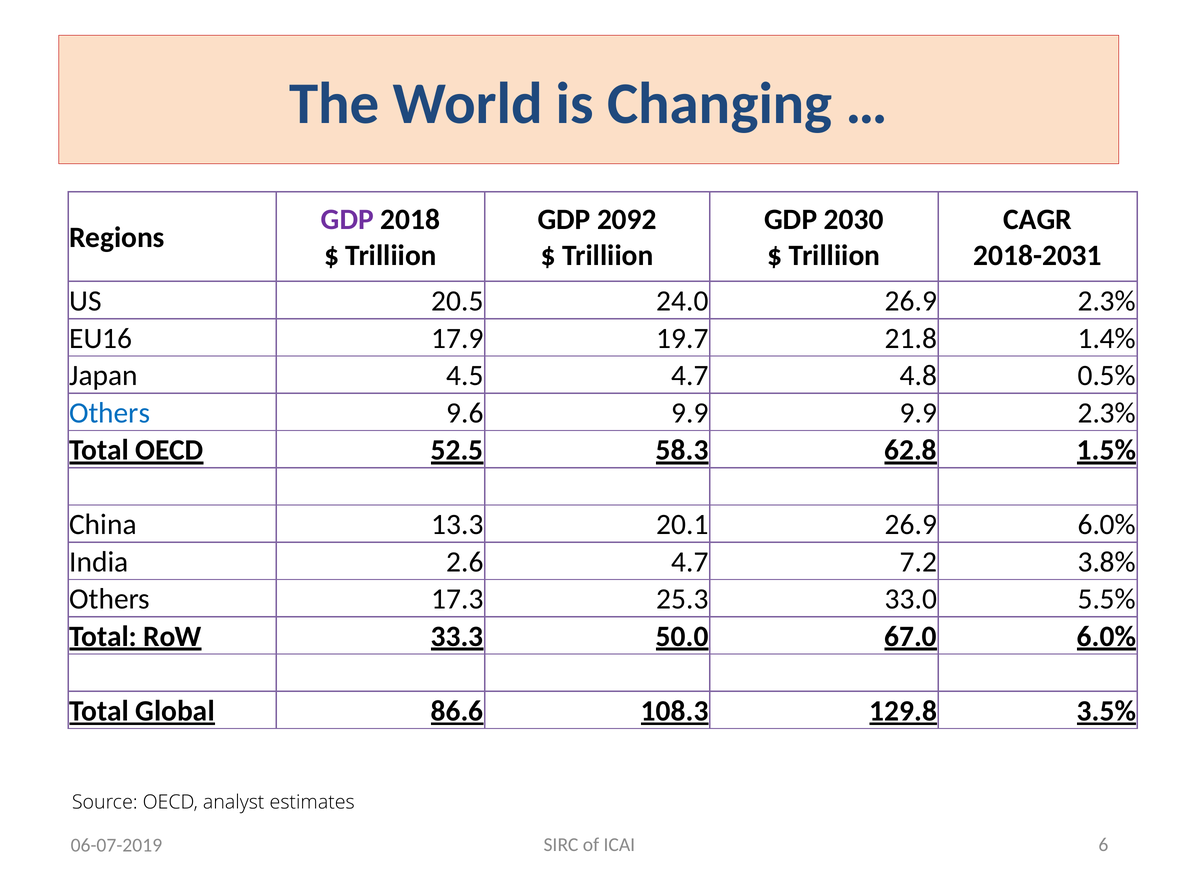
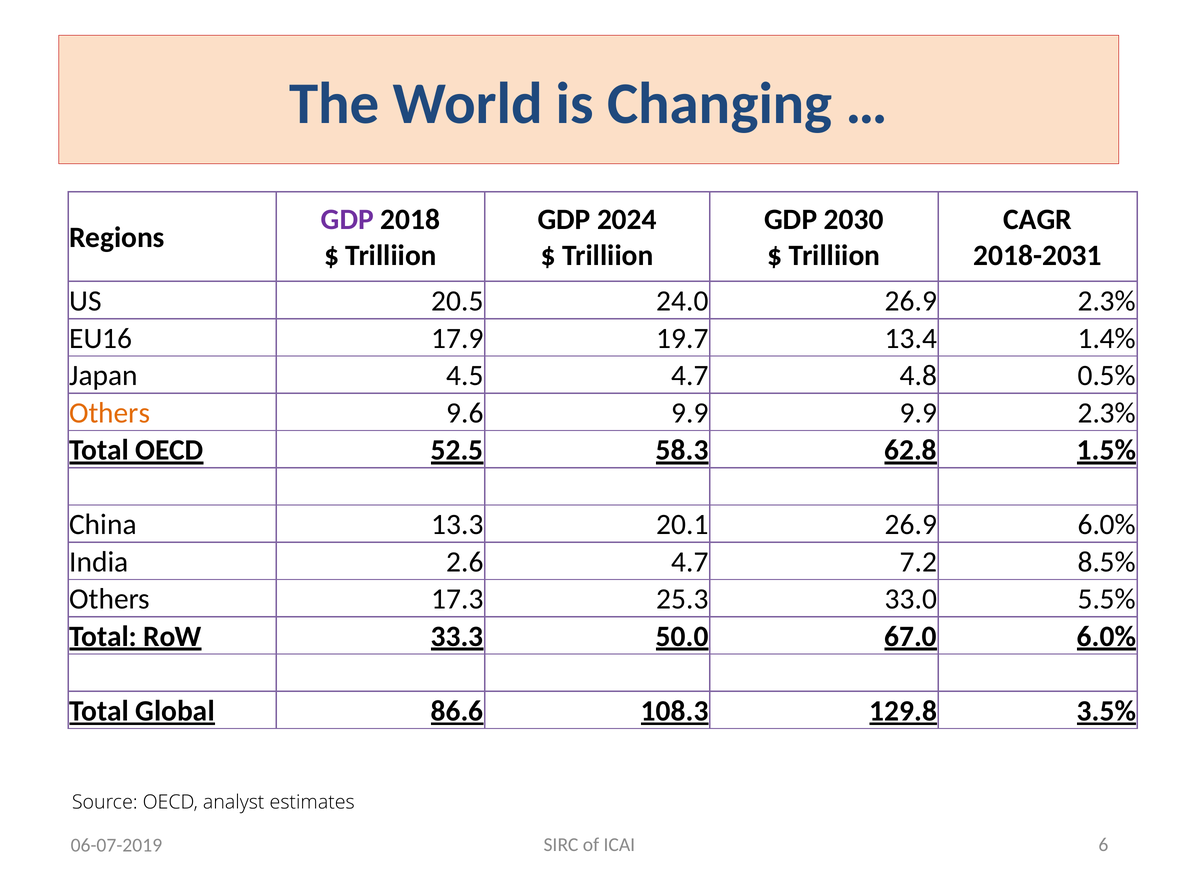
2092: 2092 -> 2024 (627, 219)
21.8: 21.8 -> 13.4 (911, 338)
Others colour: blue -> orange (110, 412)
3.8%: 3.8% -> 8.5% (1107, 561)
